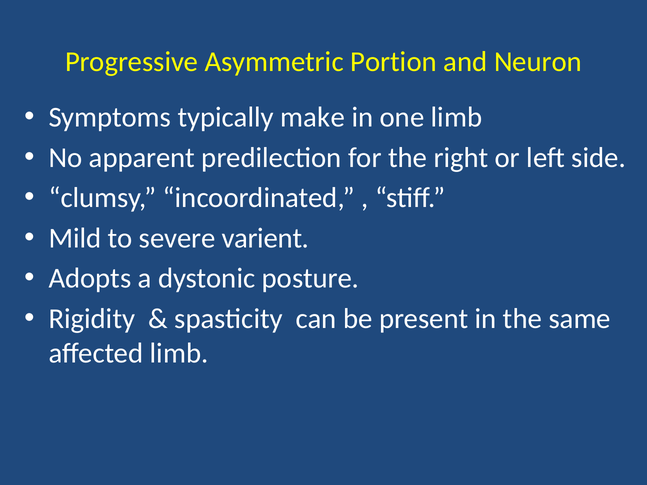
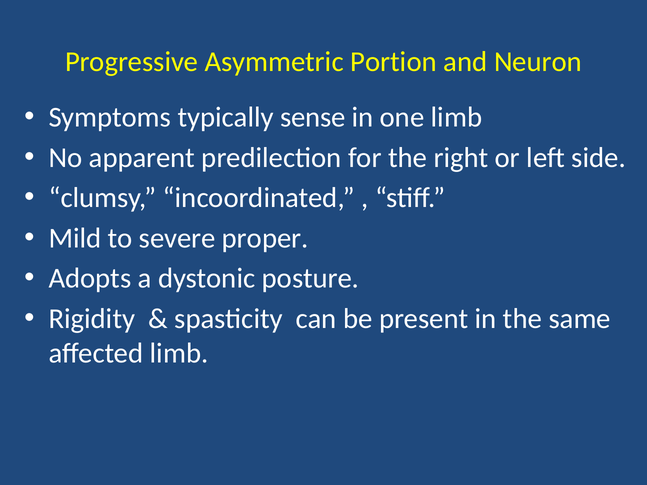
make: make -> sense (313, 117)
varient: varient -> proper (265, 238)
